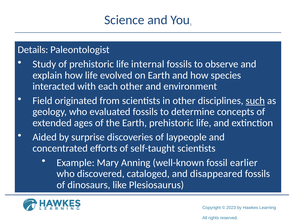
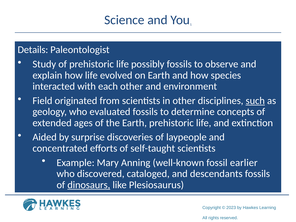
internal: internal -> possibly (148, 64)
disappeared: disappeared -> descendants (216, 174)
dinosaurs underline: none -> present (89, 185)
